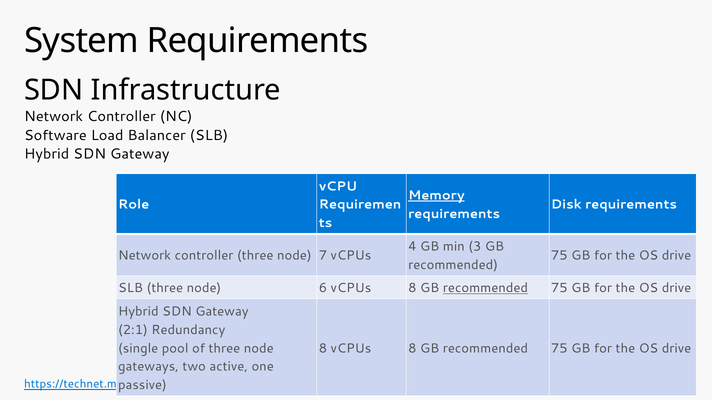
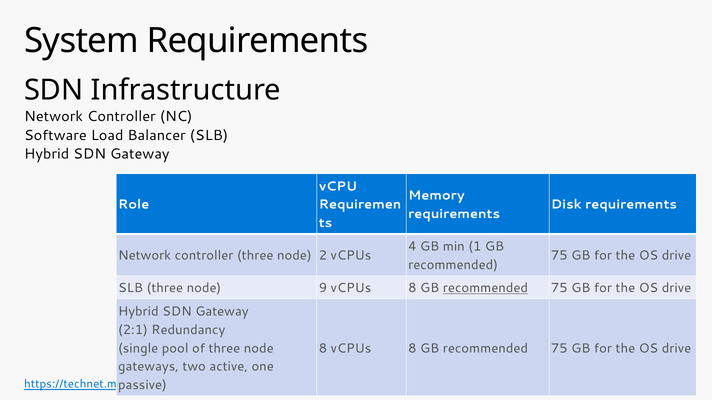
Memory underline: present -> none (436, 196)
3: 3 -> 1 (475, 247)
7: 7 -> 2 (323, 256)
6: 6 -> 9 (323, 288)
